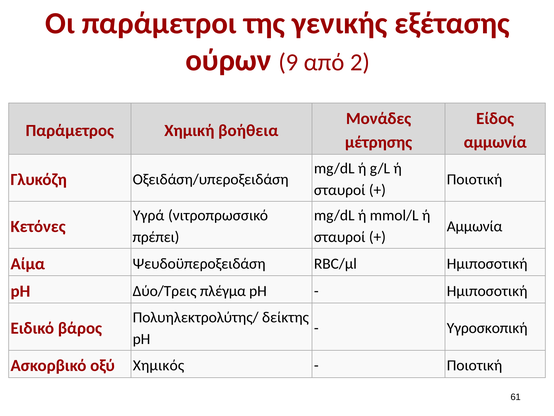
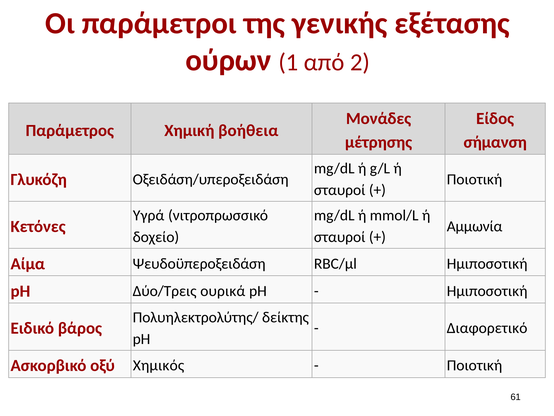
9: 9 -> 1 (288, 62)
αμμωνία: αμμωνία -> σήμανση (495, 142)
πρέπει: πρέπει -> δοχείο (156, 237)
πλέγμα: πλέγμα -> ουρικά (223, 291)
Υγροσκοπική: Υγροσκοπική -> Διαφορετικό (487, 328)
